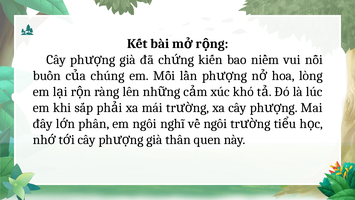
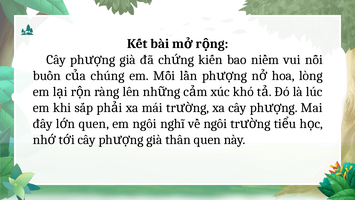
phân: phân -> quen (94, 124)
